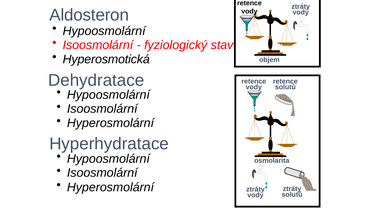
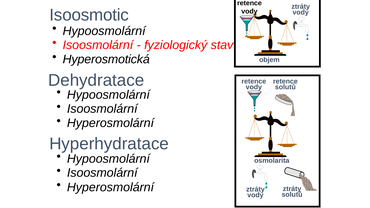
Aldosteron: Aldosteron -> Isoosmotic (89, 15)
